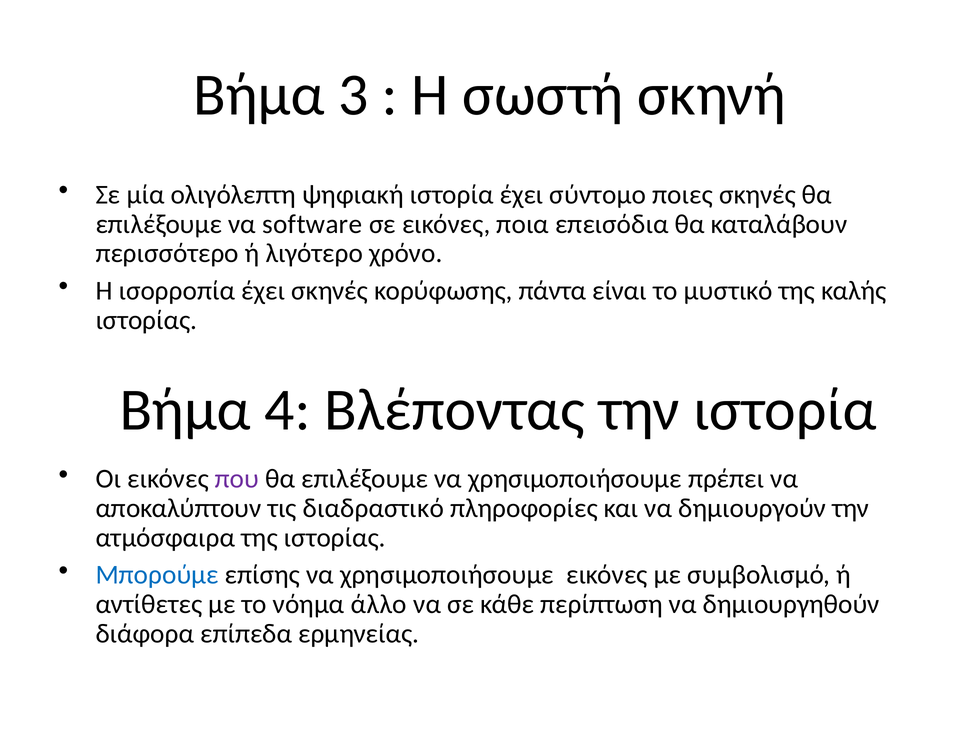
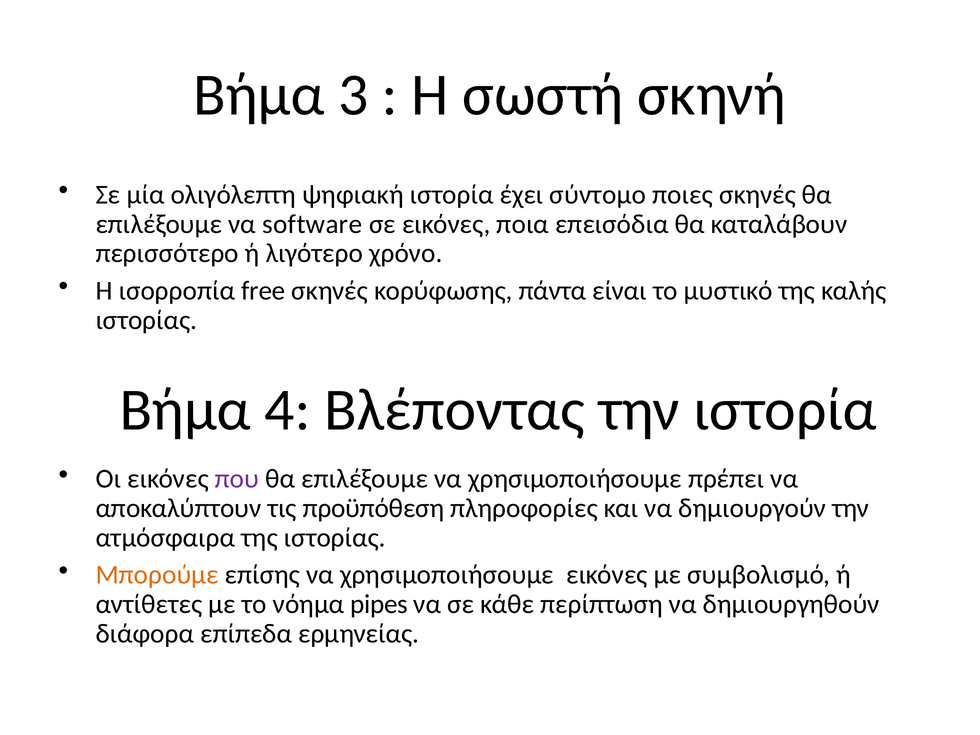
ισορροπία έχει: έχει -> free (263, 291)
διαδραστικό: διαδραστικό -> προϋπόθεση (374, 508)
Μπορούμε colour: blue -> orange (157, 575)
άλλο: άλλο -> pipes (379, 604)
